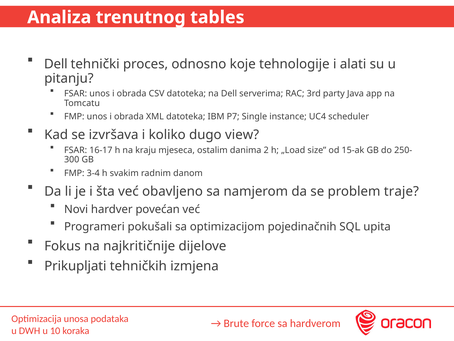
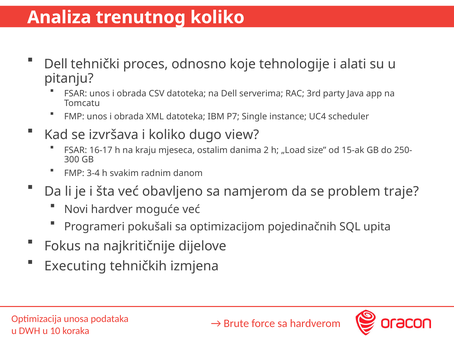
trenutnog tables: tables -> koliko (217, 17)
povećan: povećan -> moguće (158, 209)
Prikupljati: Prikupljati -> Executing (75, 266)
